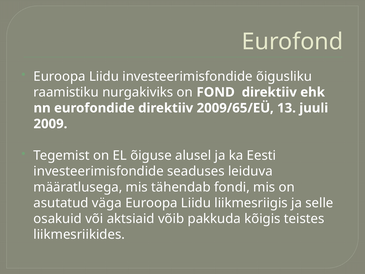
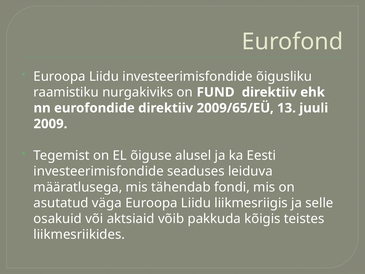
FOND: FOND -> FUND (216, 92)
